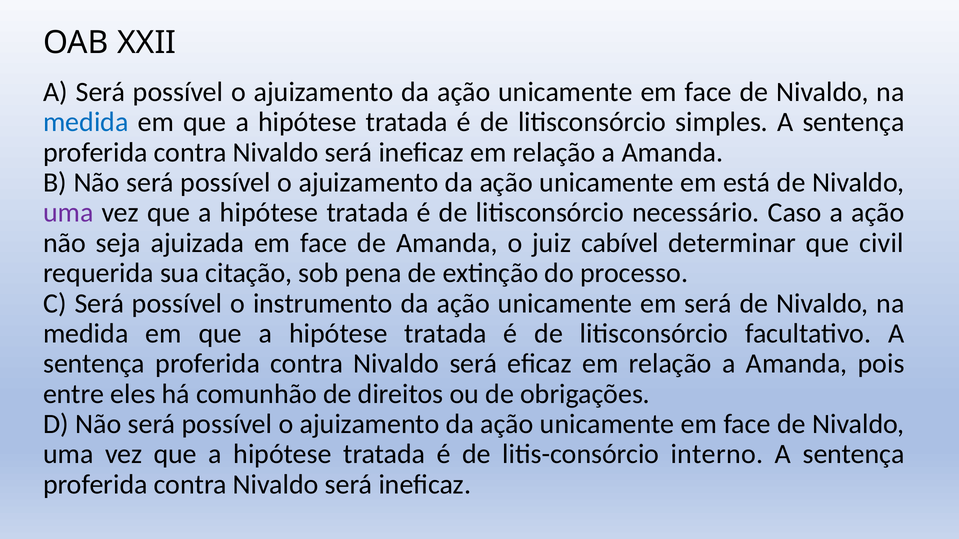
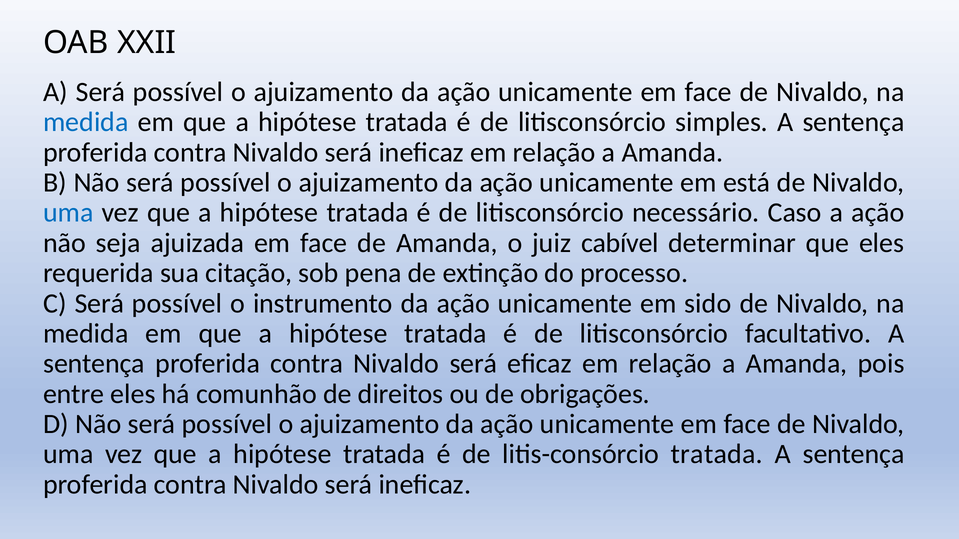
uma colour: purple -> blue (68, 213)
que civil: civil -> eles (882, 243)
em será: será -> sido (708, 304)
litis-consórcio interno: interno -> tratada (717, 455)
